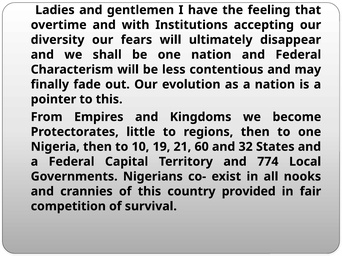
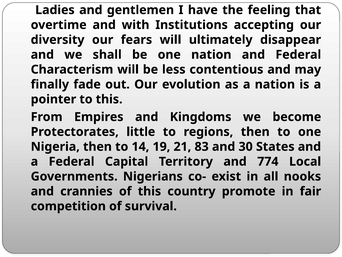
10: 10 -> 14 (140, 146)
60: 60 -> 83 (202, 146)
32: 32 -> 30 (246, 146)
provided: provided -> promote (249, 191)
